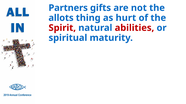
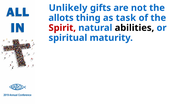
Partners: Partners -> Unlikely (68, 8)
hurt: hurt -> task (126, 18)
abilities colour: red -> black (134, 28)
